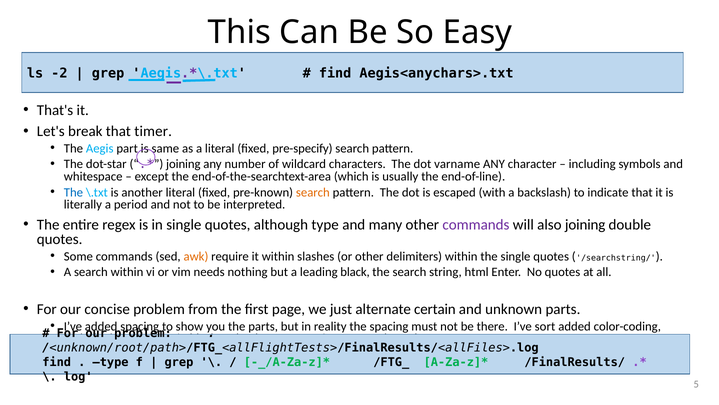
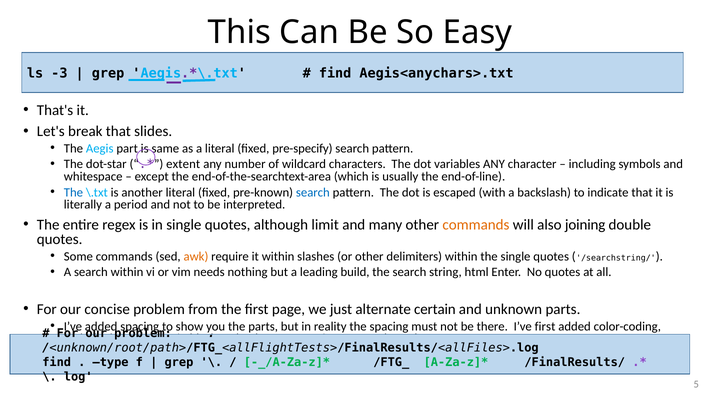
-2: -2 -> -3 (59, 73)
timer: timer -> slides (153, 131)
joining: joining -> extent (183, 164)
varname: varname -> variables (457, 164)
search colour: orange -> blue (313, 192)
although type: type -> limit (325, 225)
commands colour: purple -> orange (476, 225)
leading black: black -> build (355, 272)
I’ve sort: sort -> first (545, 326)
